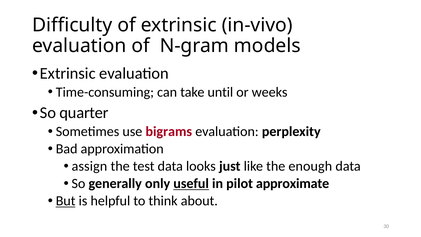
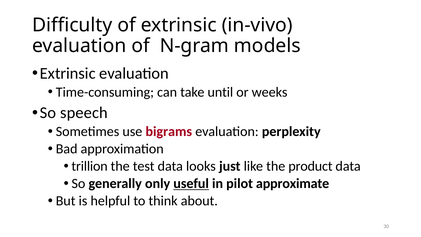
quarter: quarter -> speech (84, 113)
assign: assign -> trillion (90, 166)
enough: enough -> product (310, 166)
But underline: present -> none (66, 201)
